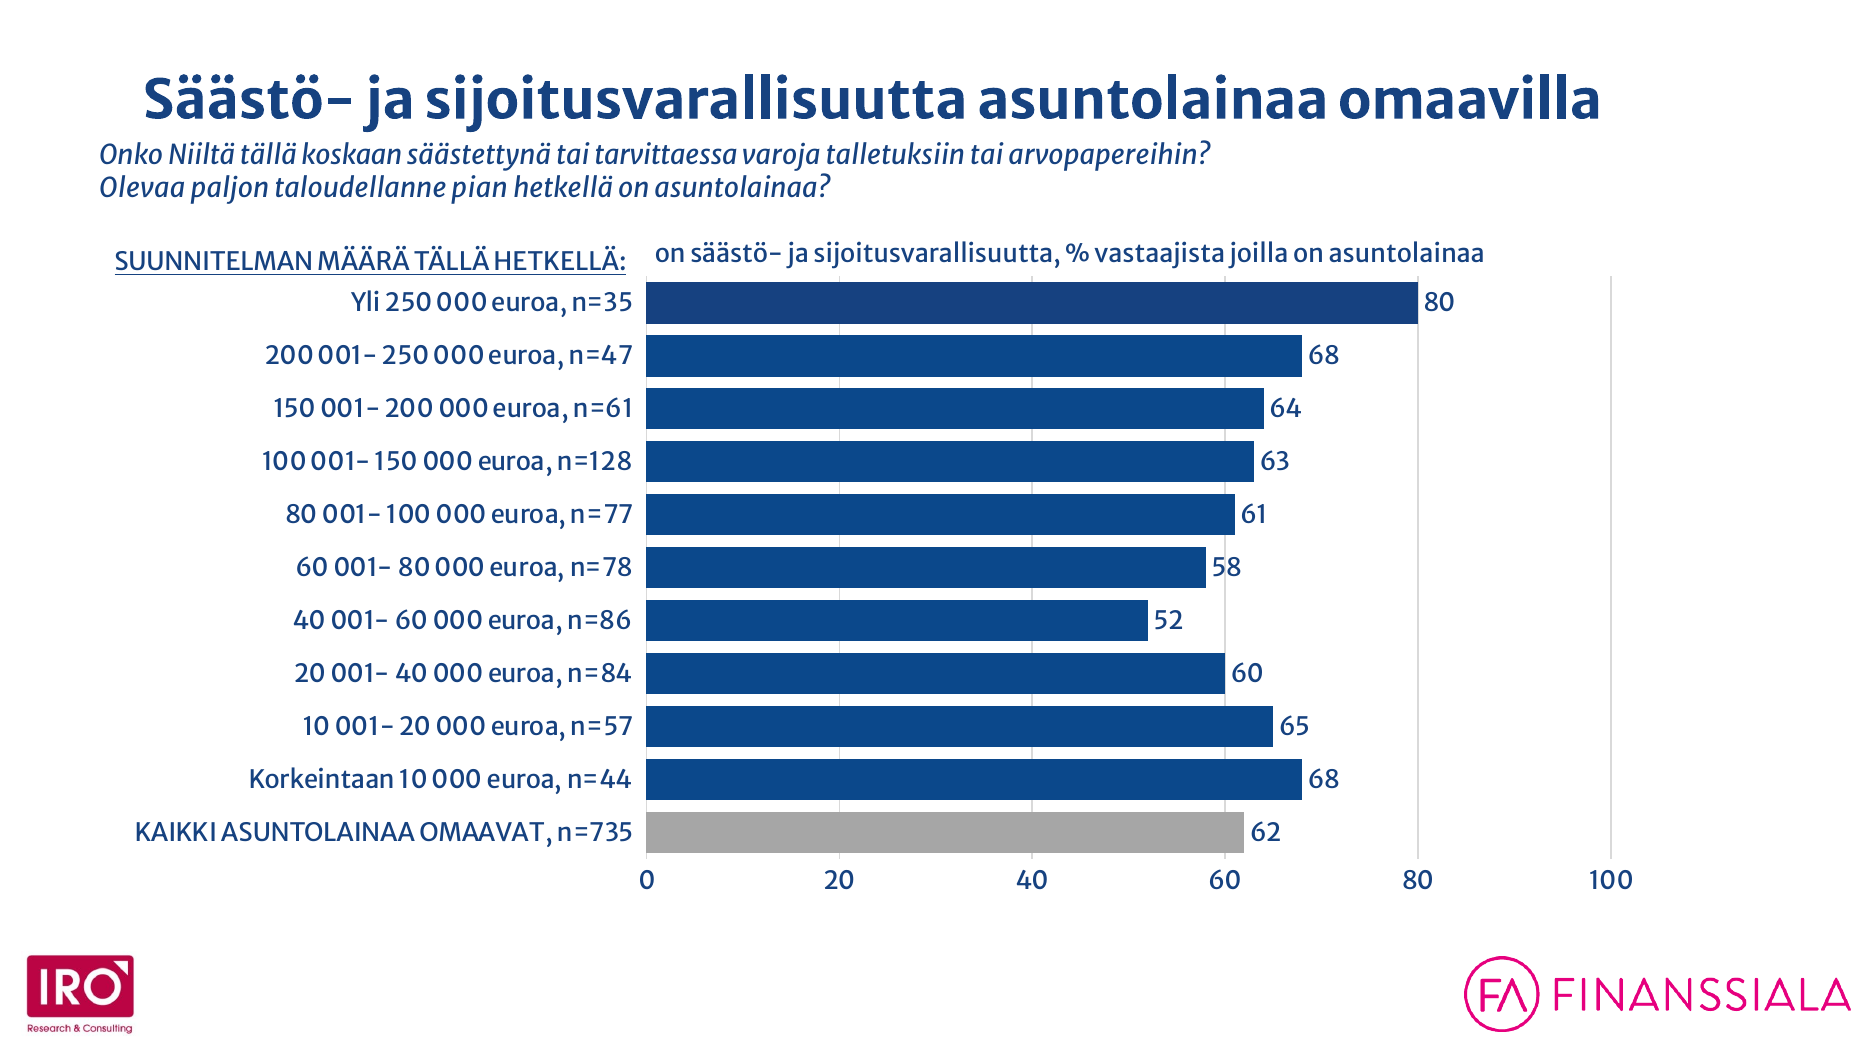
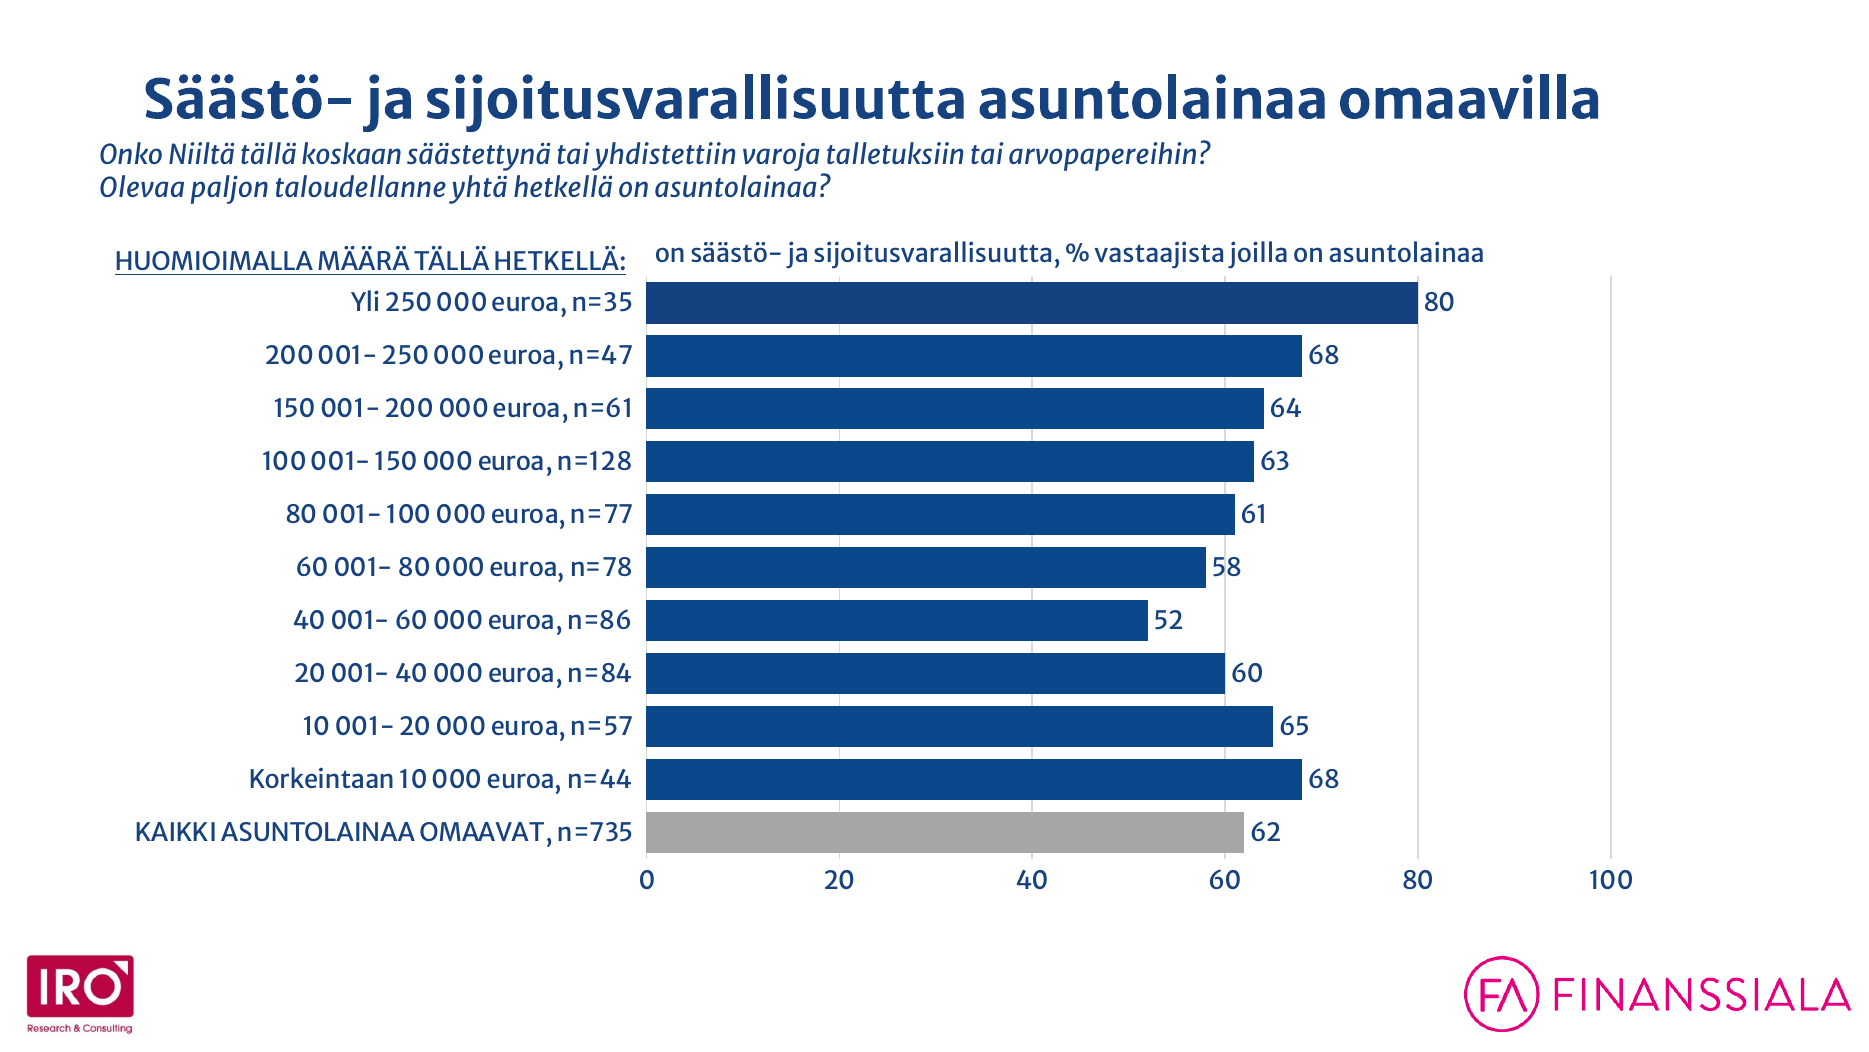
tarvittaessa: tarvittaessa -> yhdistettiin (666, 156)
pian: pian -> yhtä (480, 189)
SUUNNITELMAN: SUUNNITELMAN -> HUOMIOIMALLA (214, 262)
